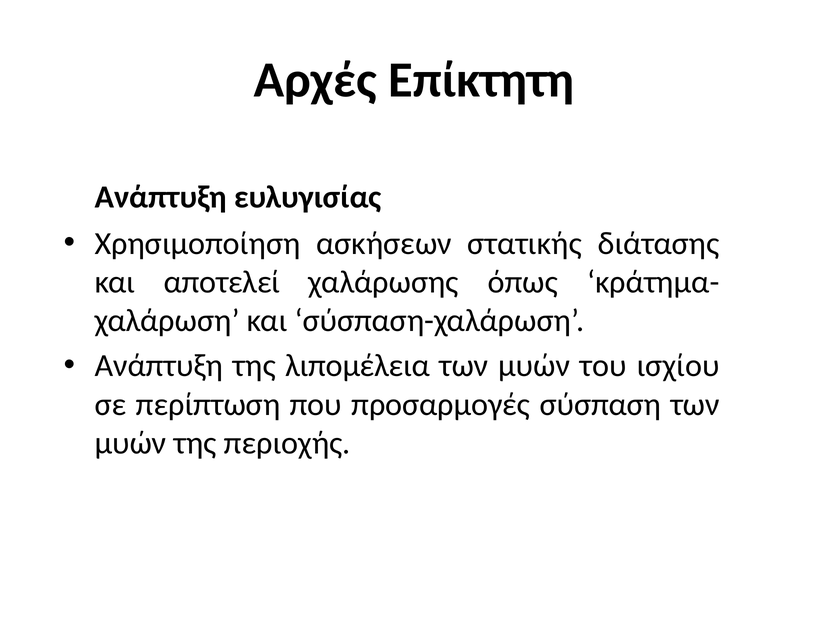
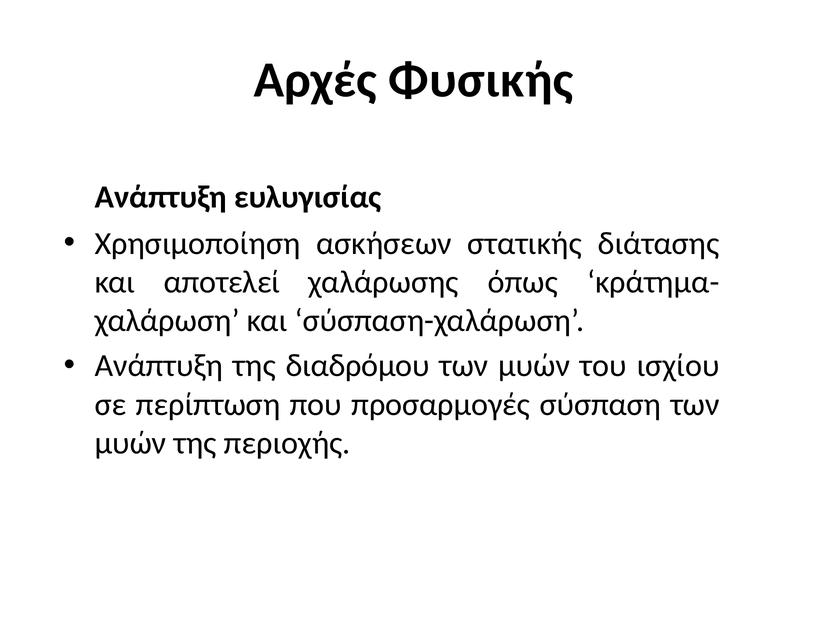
Επίκτητη: Επίκτητη -> Φυσικής (481, 80)
λιπομέλεια: λιπομέλεια -> διαδρόμου (358, 366)
